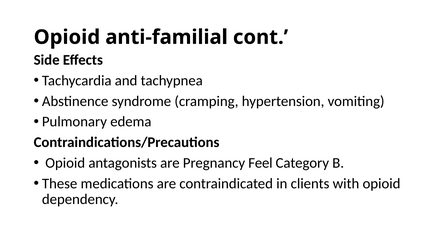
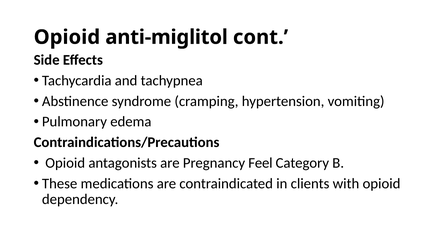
anti-familial: anti-familial -> anti-miglitol (167, 37)
